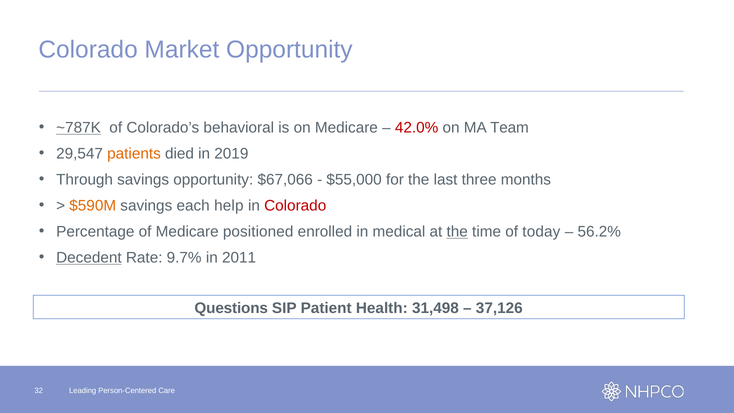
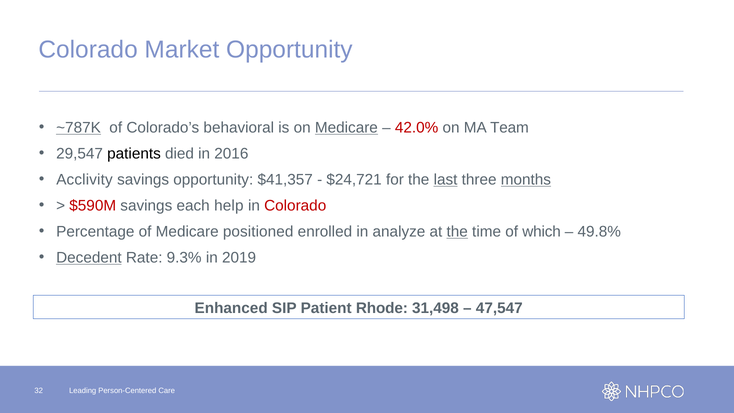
Medicare underline: none -> present (346, 128)
patients colour: orange -> black (134, 154)
2019: 2019 -> 2016 (231, 154)
Through: Through -> Acclivity (84, 180)
$67,066: $67,066 -> $41,357 (285, 180)
$55,000: $55,000 -> $24,721 (354, 180)
last underline: none -> present (446, 180)
months underline: none -> present (526, 180)
$590M colour: orange -> red (93, 206)
medical: medical -> analyze (399, 232)
today: today -> which (542, 232)
56.2%: 56.2% -> 49.8% (599, 232)
9.7%: 9.7% -> 9.3% (184, 258)
2011: 2011 -> 2019 (239, 258)
Questions: Questions -> Enhanced (231, 308)
Health: Health -> Rhode (382, 308)
37,126: 37,126 -> 47,547 (499, 308)
